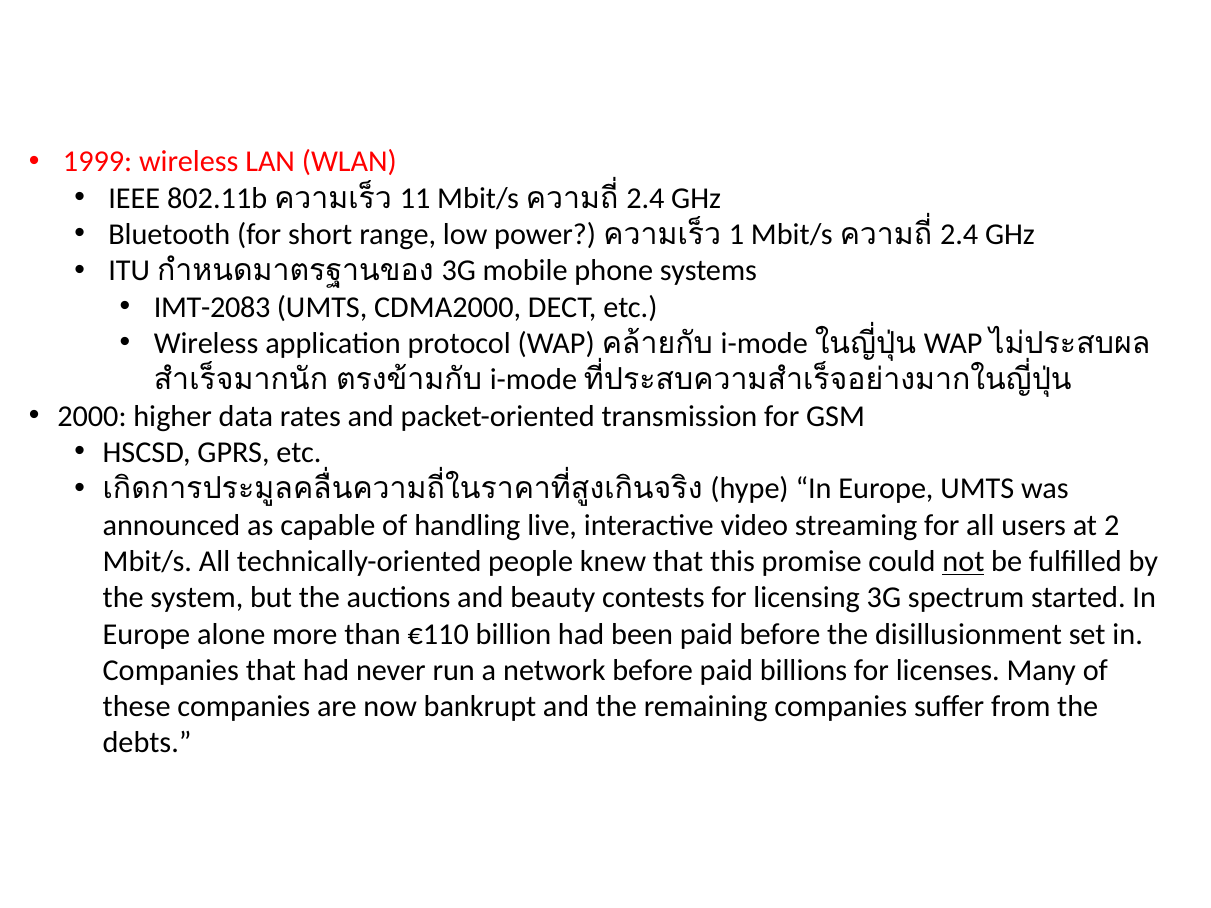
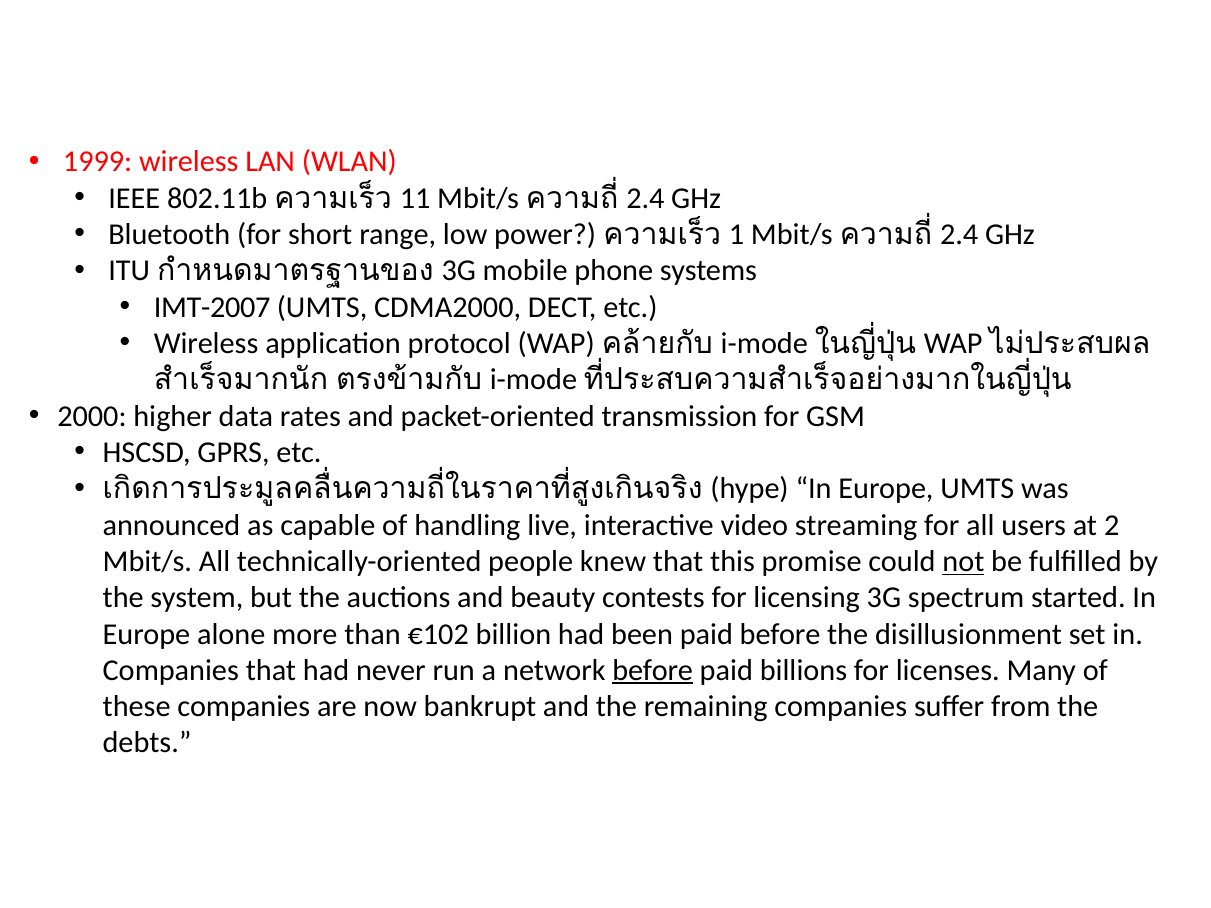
IMT-2083: IMT-2083 -> IMT-2007 (212, 307)
€110: €110 -> €102 (438, 634)
before underline: none -> present (653, 671)
